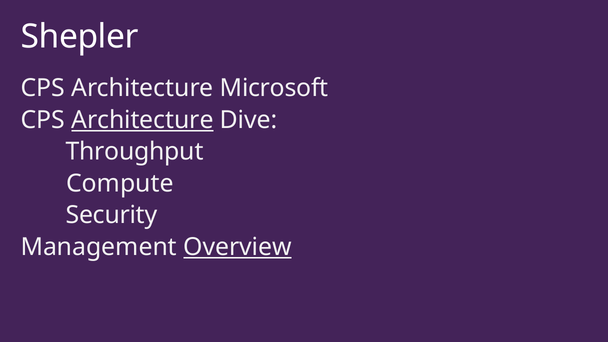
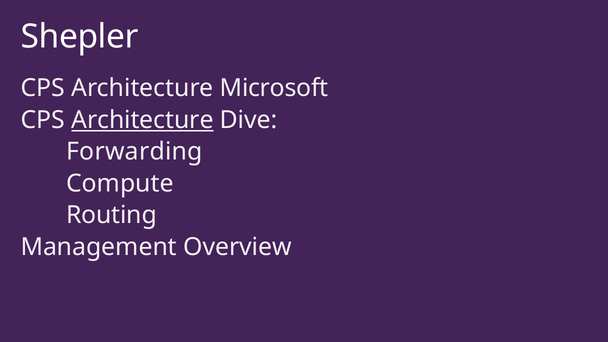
Throughput: Throughput -> Forwarding (134, 152)
Security: Security -> Routing (111, 215)
Overview underline: present -> none (237, 247)
